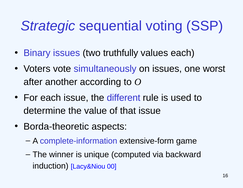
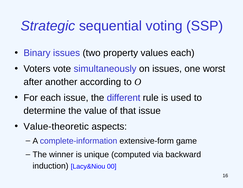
truthfully: truthfully -> property (121, 53)
Borda-theoretic: Borda-theoretic -> Value-theoretic (56, 126)
